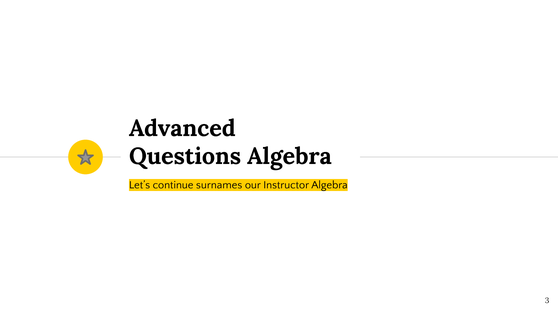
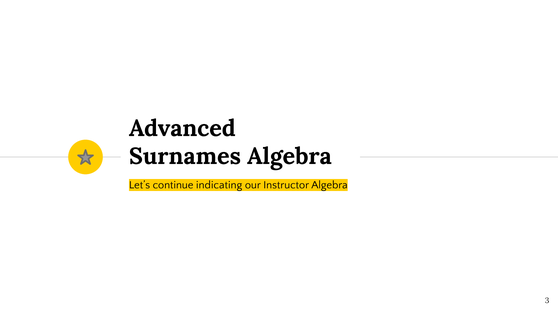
Questions: Questions -> Surnames (185, 156)
surnames: surnames -> indicating (219, 185)
